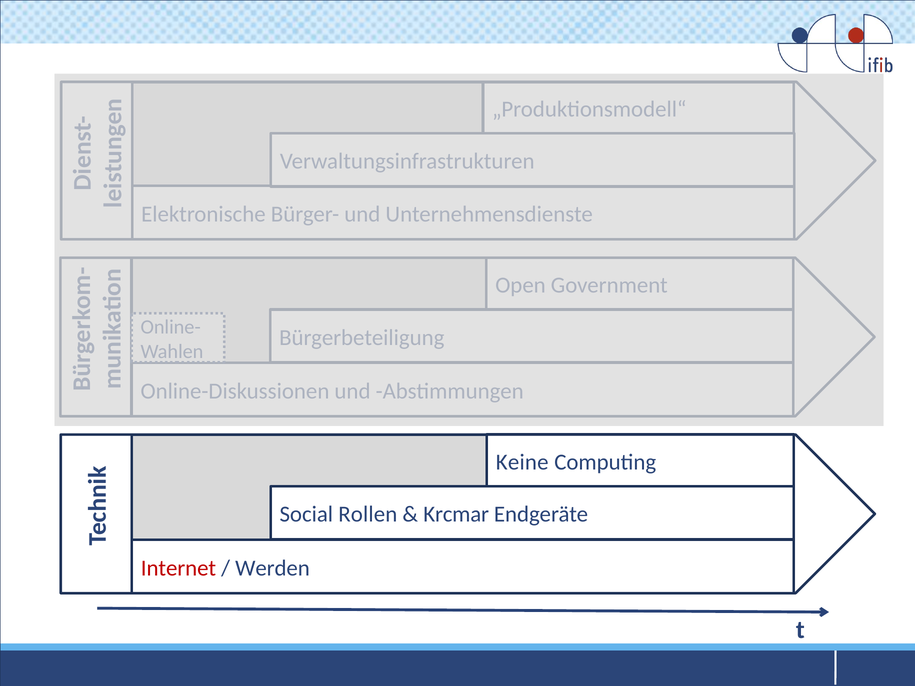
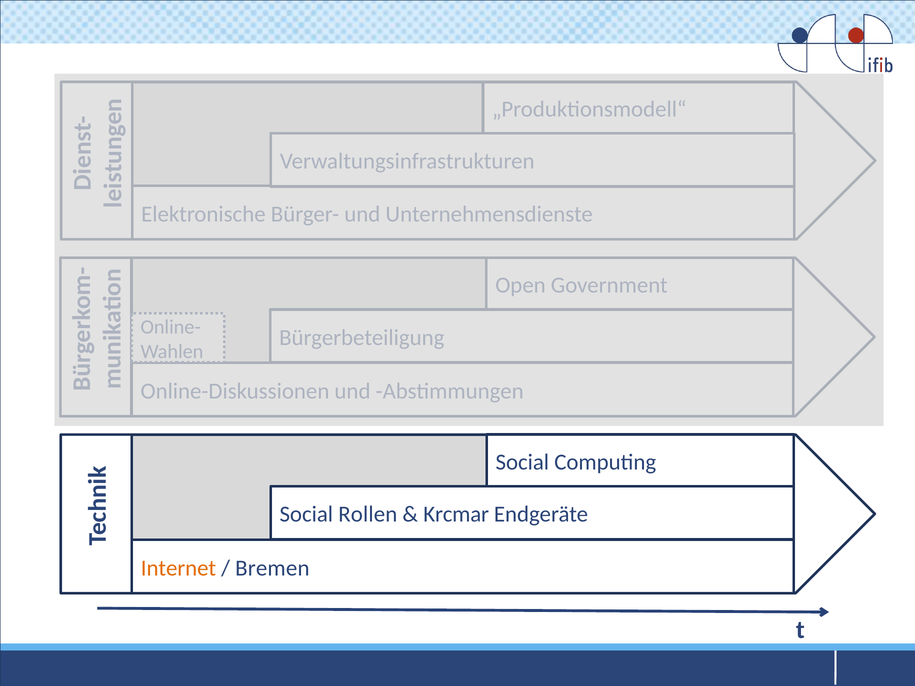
Keine: Keine -> Social (522, 462)
Internet colour: red -> orange (178, 568)
Werden: Werden -> Bremen (272, 568)
